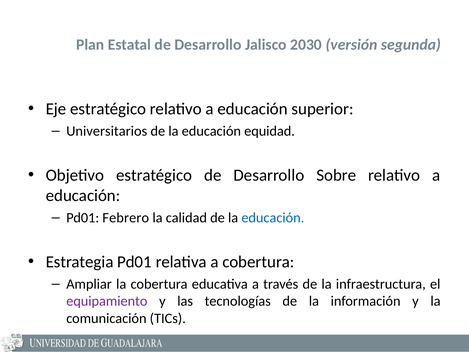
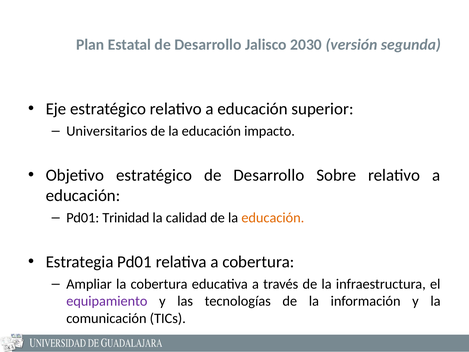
equidad: equidad -> impacto (270, 131)
Febrero: Febrero -> Trinidad (126, 218)
educación colour: blue -> orange (273, 218)
